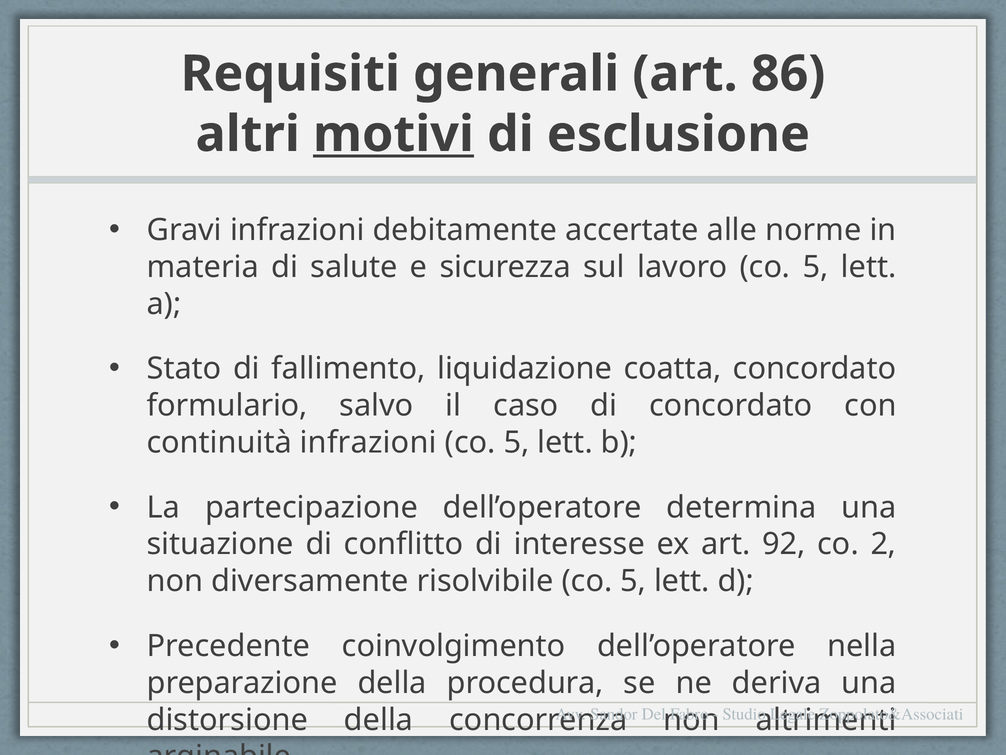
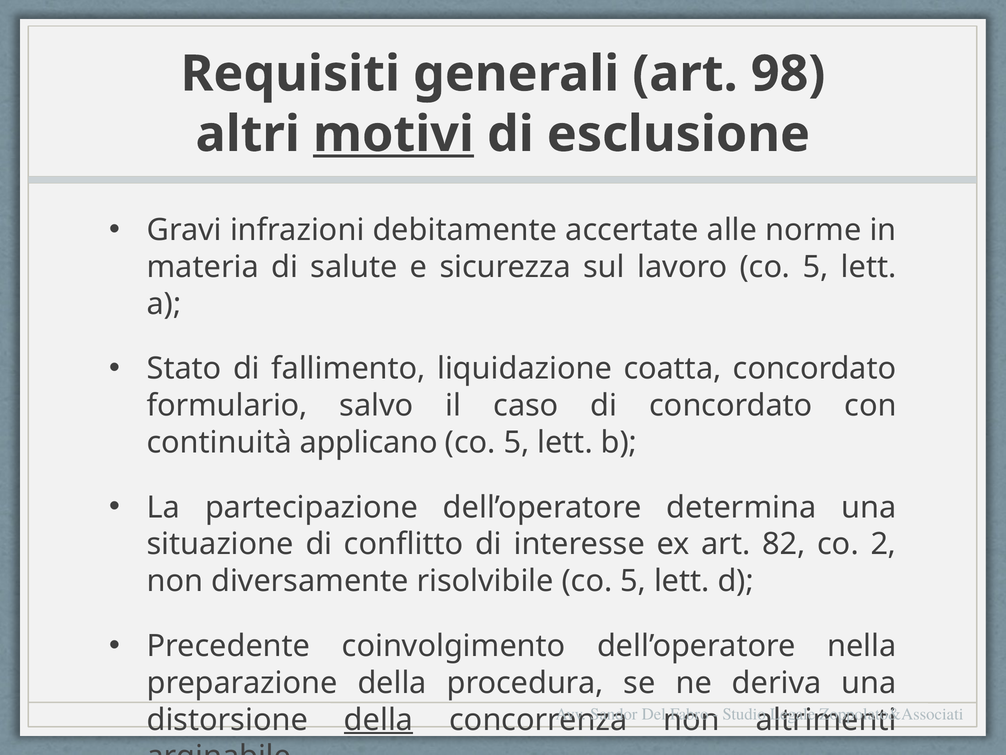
86: 86 -> 98 (788, 74)
continuità infrazioni: infrazioni -> applicano (369, 442)
92: 92 -> 82 (784, 544)
della underline: none -> present (379, 719)
